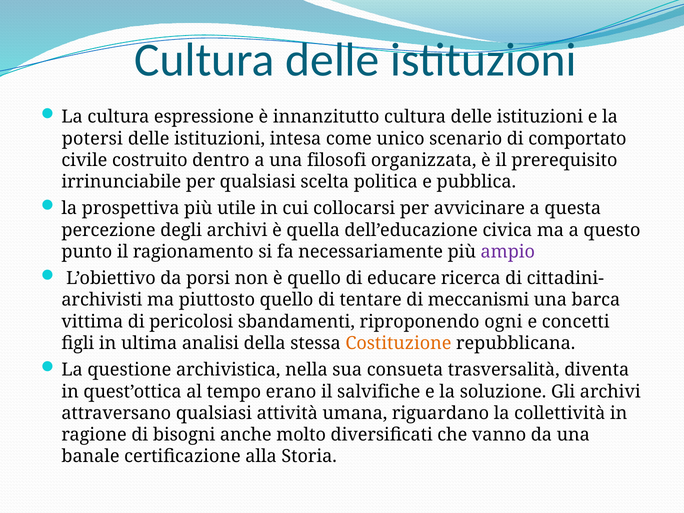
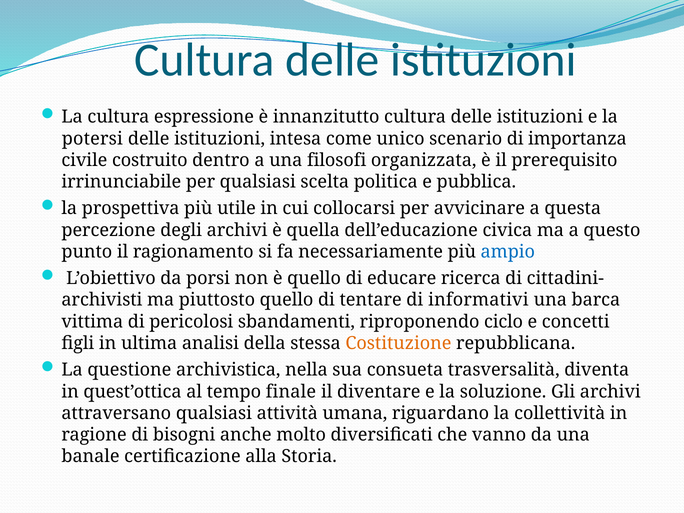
comportato: comportato -> importanza (577, 139)
ampio colour: purple -> blue (508, 252)
meccanismi: meccanismi -> informativi (478, 300)
ogni: ogni -> ciclo (504, 322)
erano: erano -> finale (291, 392)
salvifiche: salvifiche -> diventare (379, 392)
